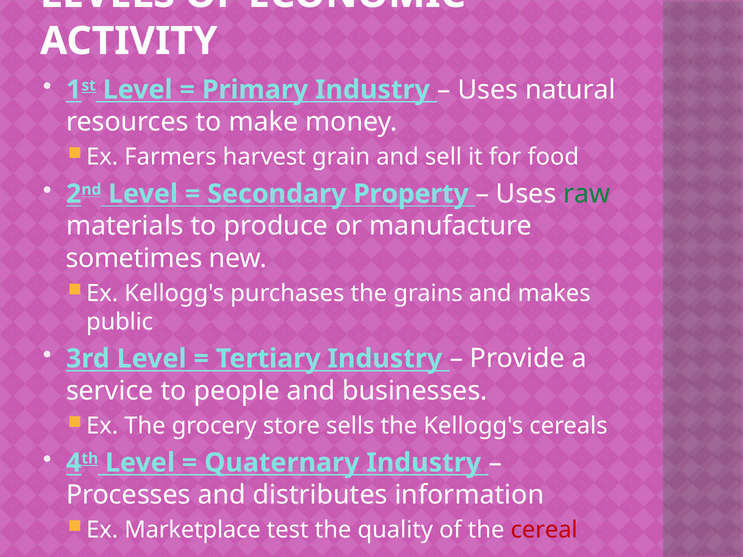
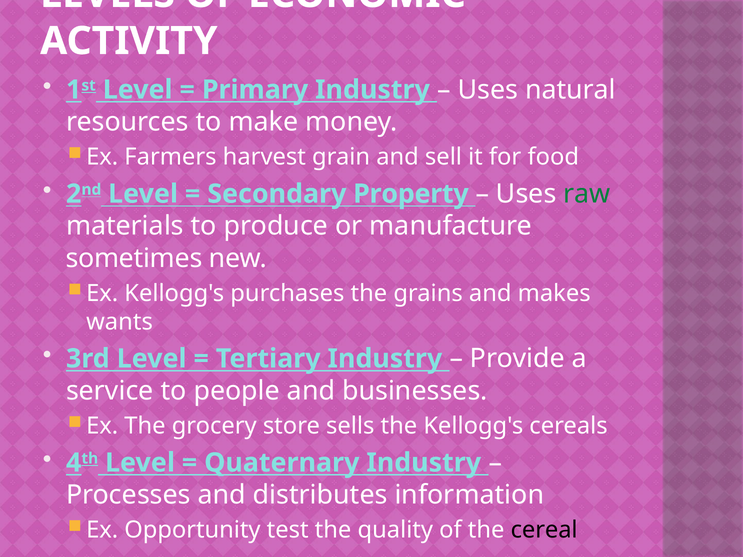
public: public -> wants (120, 322)
Marketplace: Marketplace -> Opportunity (192, 530)
cereal colour: red -> black (544, 530)
